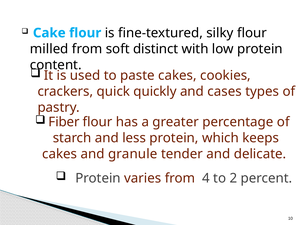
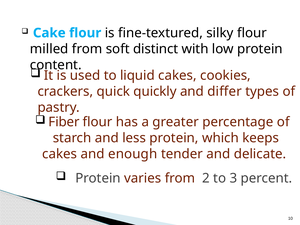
paste: paste -> liquid (137, 75)
cases: cases -> differ (225, 91)
granule: granule -> enough (133, 154)
4: 4 -> 2 (206, 178)
2: 2 -> 3 (233, 178)
